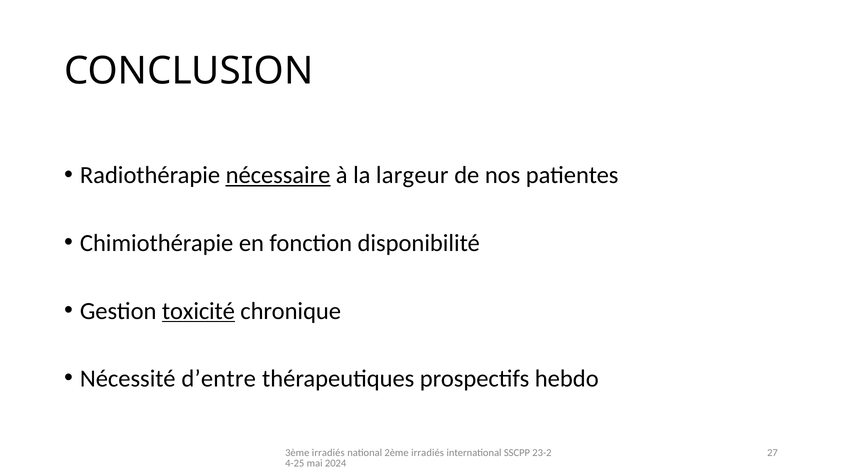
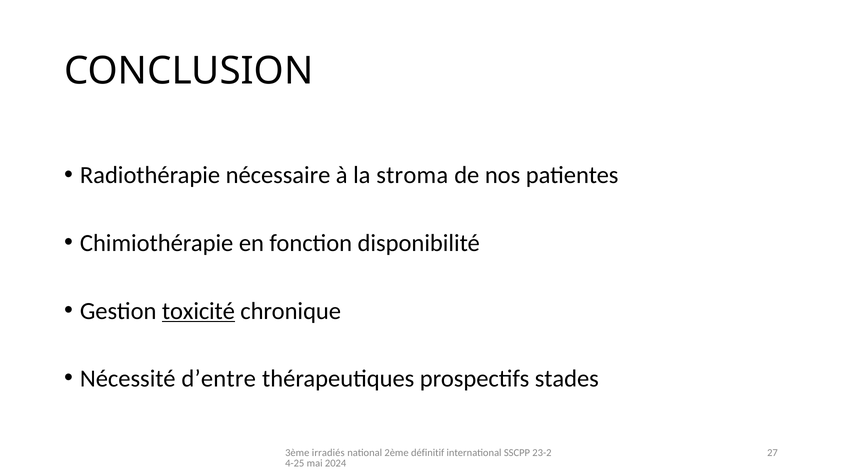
nécessaire underline: present -> none (278, 175)
largeur: largeur -> stroma (412, 175)
hebdo: hebdo -> stades (567, 378)
2ème irradiés: irradiés -> définitif (428, 452)
